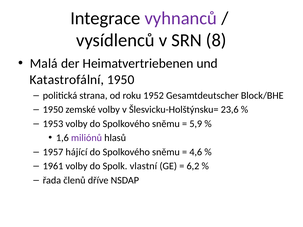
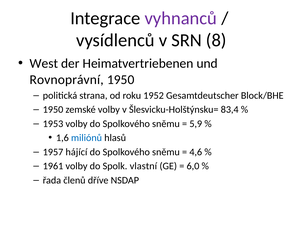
Malá: Malá -> West (44, 64)
Katastrofální: Katastrofální -> Rovnoprávní (67, 80)
23,6: 23,6 -> 83,4 (230, 110)
miliónů colour: purple -> blue (87, 138)
6,2: 6,2 -> 6,0 (193, 166)
